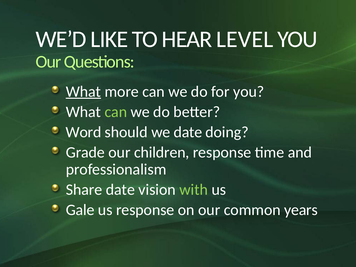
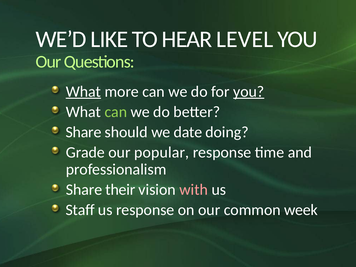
you underline: none -> present (249, 92)
Word: Word -> Share (84, 132)
children: children -> popular (162, 152)
Share date: date -> their (120, 190)
with colour: light green -> pink (194, 190)
Gale: Gale -> Staff (80, 210)
years: years -> week (301, 210)
